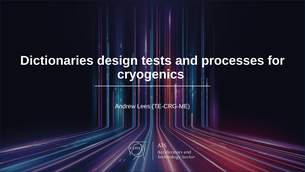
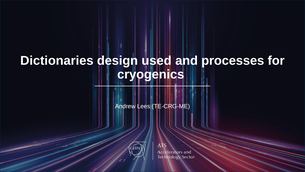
tests: tests -> used (157, 61)
